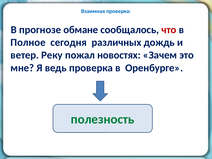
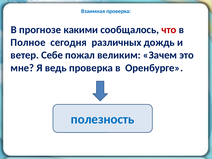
обмане: обмане -> какими (81, 30)
Реку: Реку -> Себе (52, 55)
новостях: новостях -> великим (119, 55)
полезность colour: green -> blue (103, 119)
